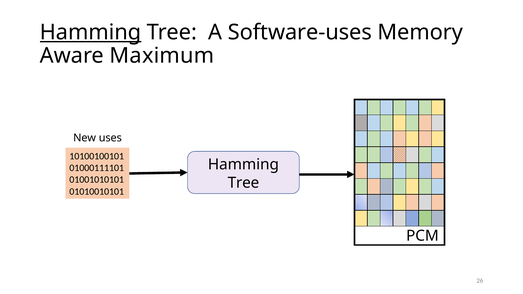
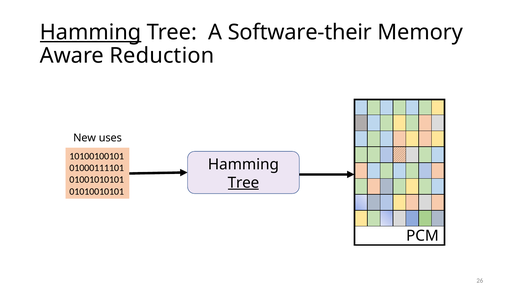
Software-uses: Software-uses -> Software-their (300, 32)
Maximum: Maximum -> Reduction (162, 56)
Tree underline: none -> present (243, 183)
